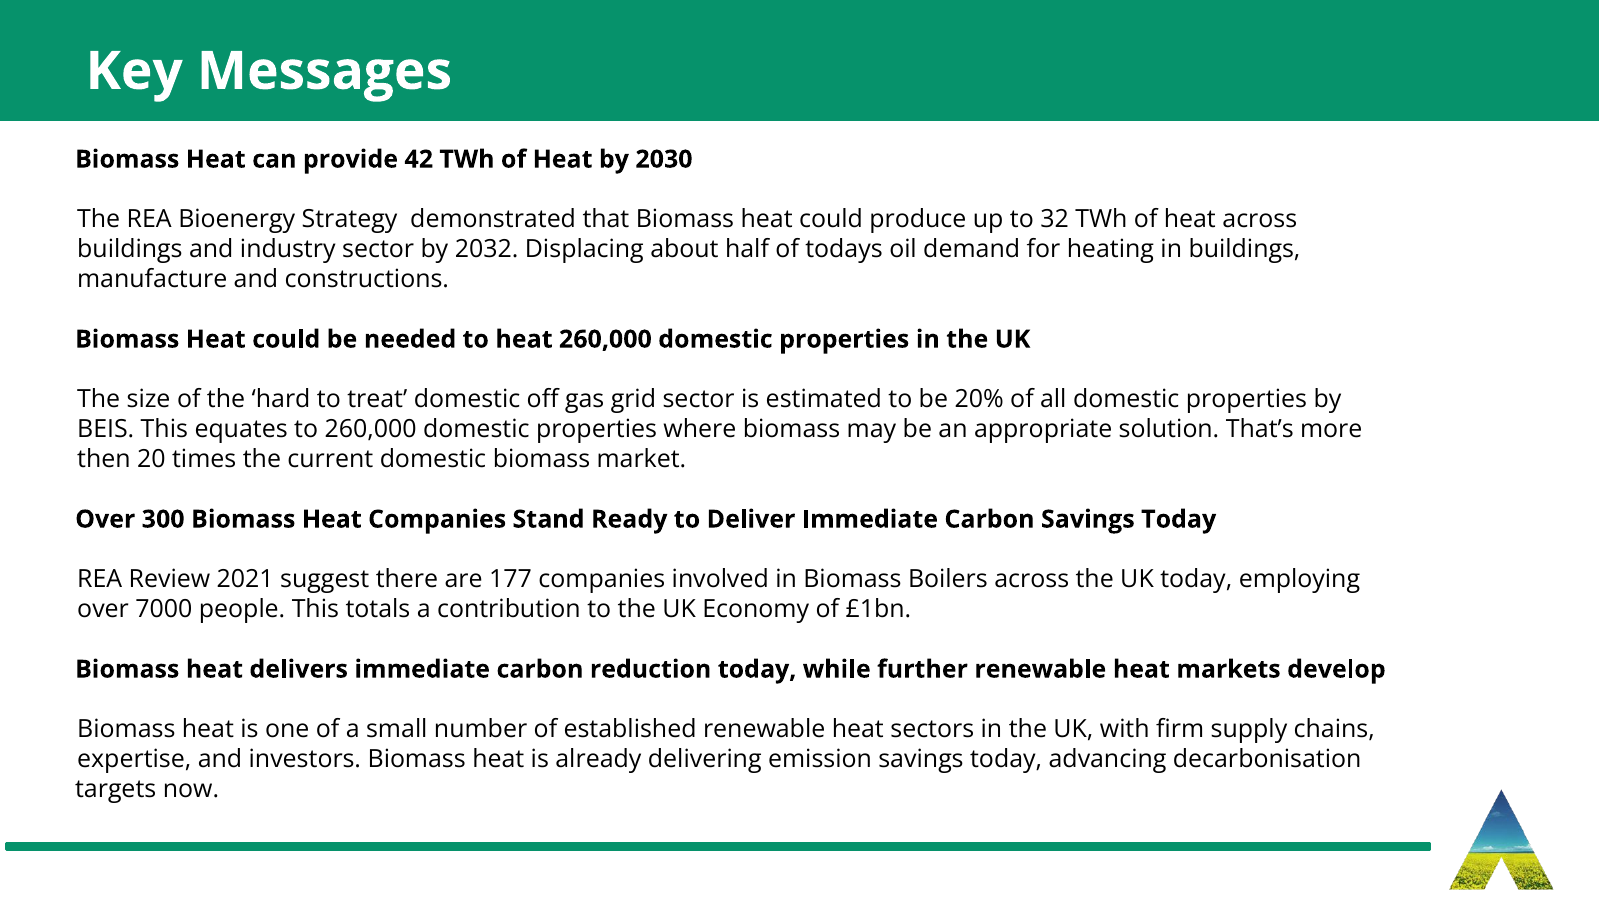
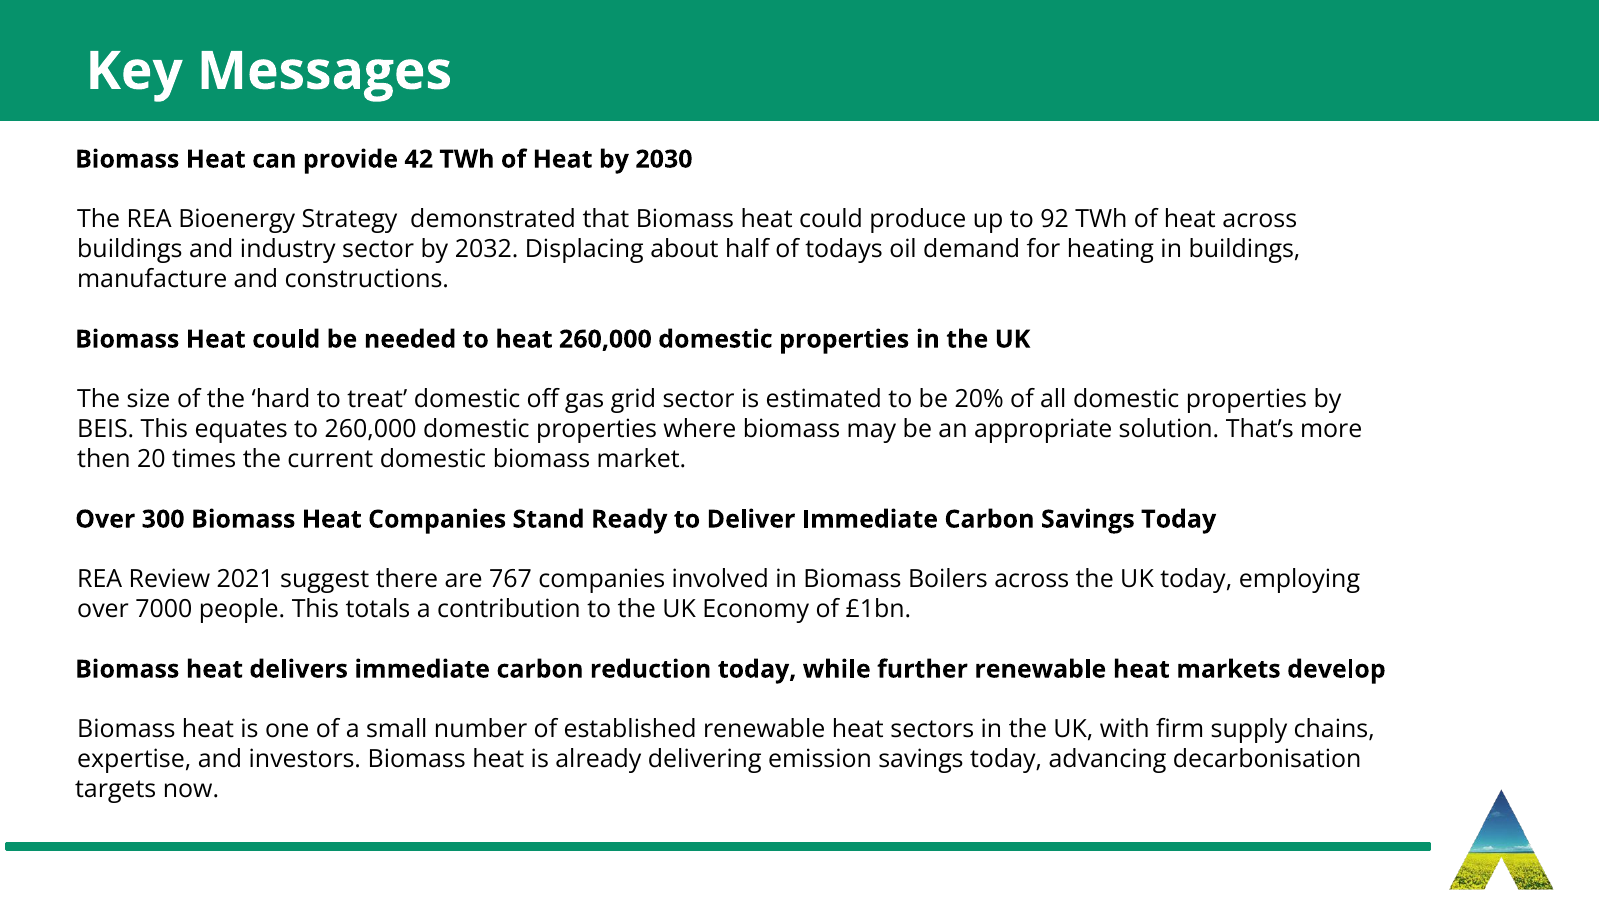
32: 32 -> 92 (1055, 219)
177: 177 -> 767 (511, 579)
